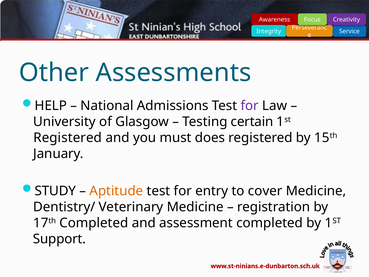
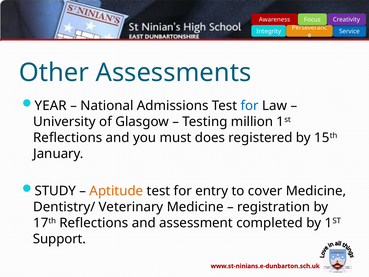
HELP: HELP -> YEAR (51, 106)
for colour: purple -> blue (250, 106)
certain: certain -> million (252, 122)
Registered: Registered -> Reflections (68, 137)
17th Completed: Completed -> Reflections (94, 223)
